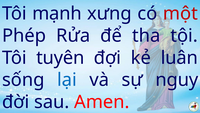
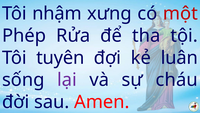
mạnh: mạnh -> nhậm (57, 14)
lại colour: blue -> purple (67, 80)
nguy: nguy -> cháu (177, 80)
